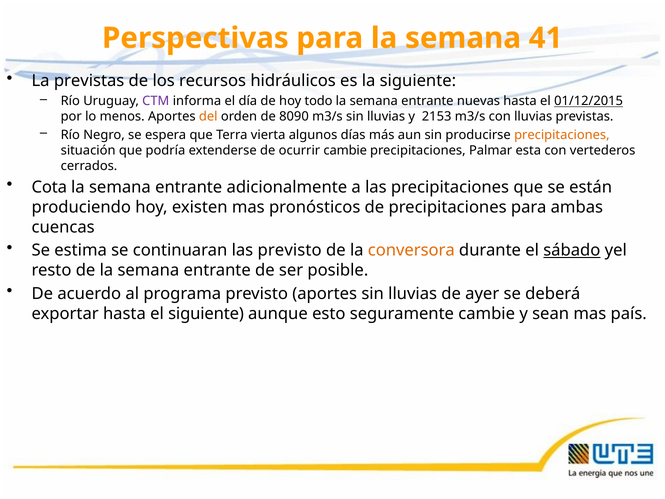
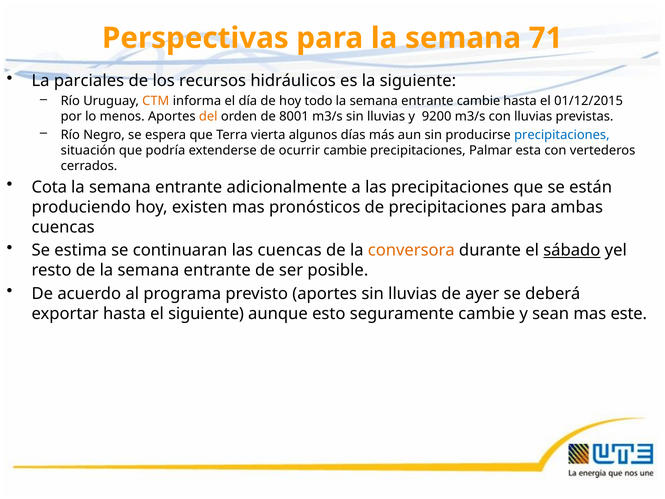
41: 41 -> 71 (546, 38)
La previstas: previstas -> parciales (89, 81)
CTM colour: purple -> orange (156, 101)
entrante nuevas: nuevas -> cambie (479, 101)
01/12/2015 underline: present -> none (589, 101)
8090: 8090 -> 8001 (294, 117)
2153: 2153 -> 9200 (437, 117)
precipitaciones colour: orange -> blue (562, 135)
las previsto: previsto -> cuencas (290, 250)
país: país -> este (629, 313)
